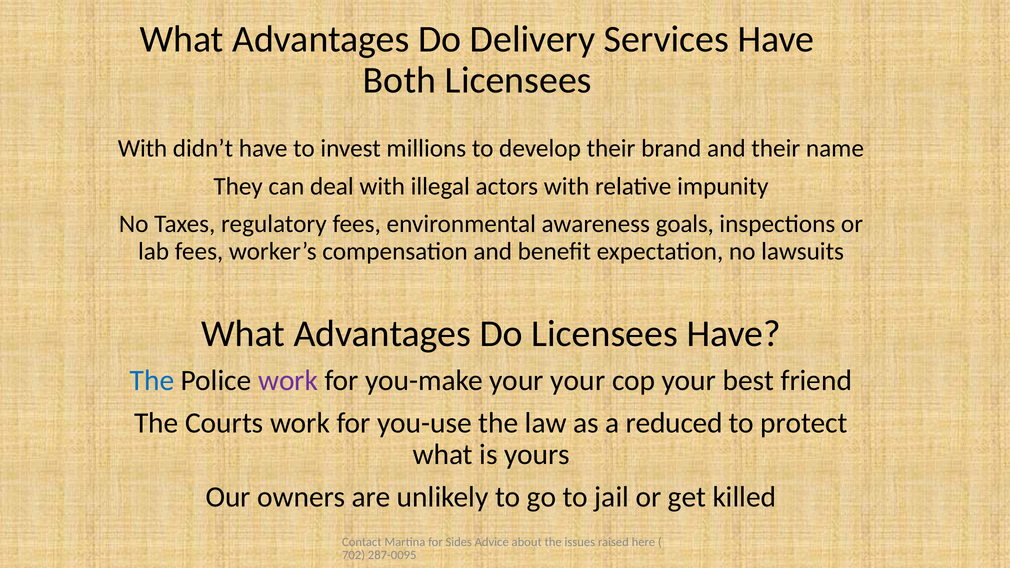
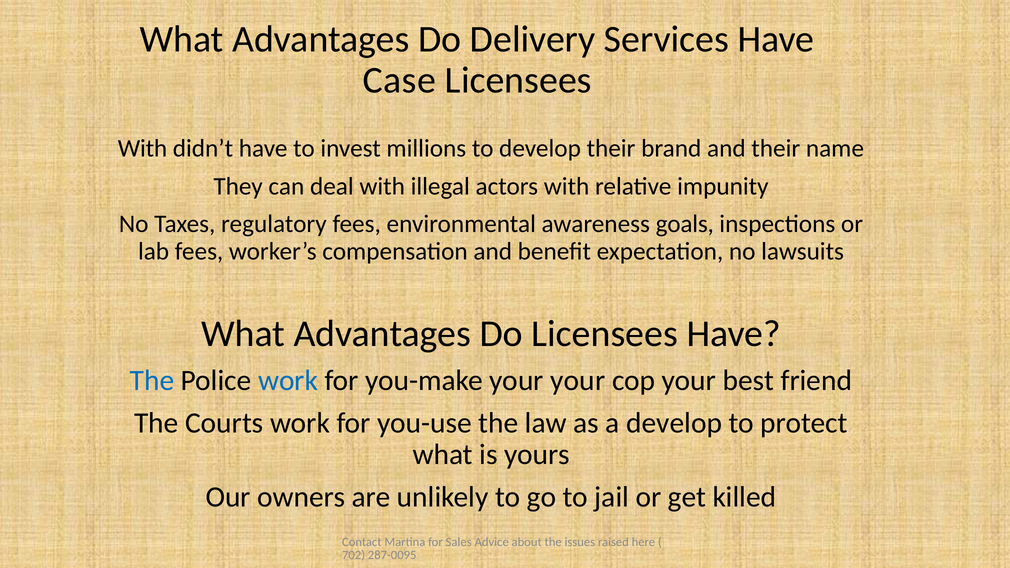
Both: Both -> Case (399, 80)
work colour: purple -> blue (288, 381)
a reduced: reduced -> develop (674, 423)
Sides: Sides -> Sales (459, 542)
